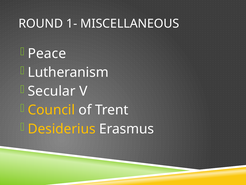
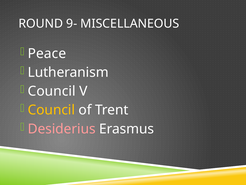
1-: 1- -> 9- (72, 24)
Secular: Secular -> Council (52, 91)
Desiderius colour: yellow -> pink (62, 129)
